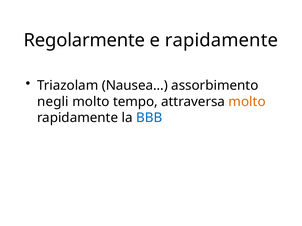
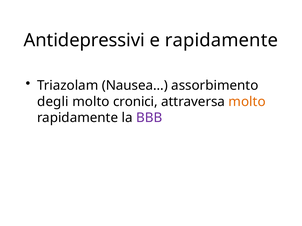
Regolarmente: Regolarmente -> Antidepressivi (84, 40)
negli: negli -> degli (53, 102)
tempo: tempo -> cronici (135, 102)
BBB colour: blue -> purple (149, 118)
